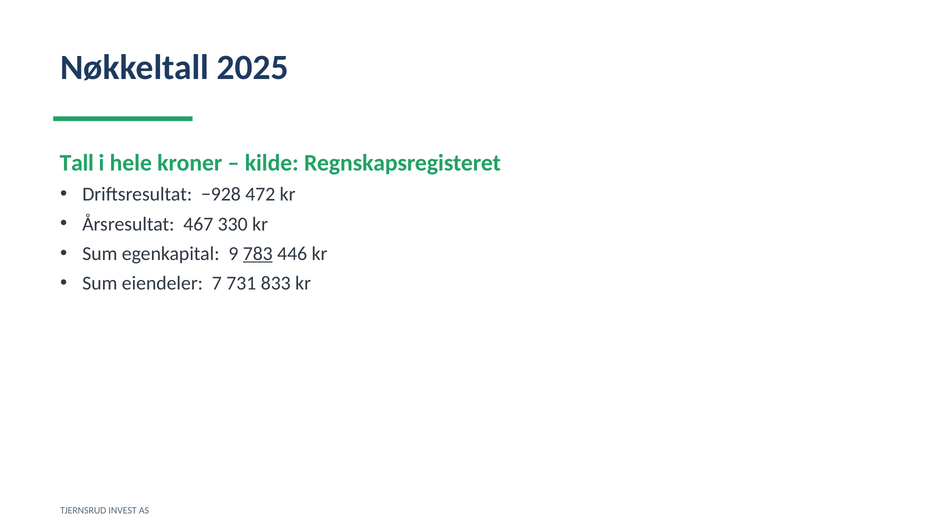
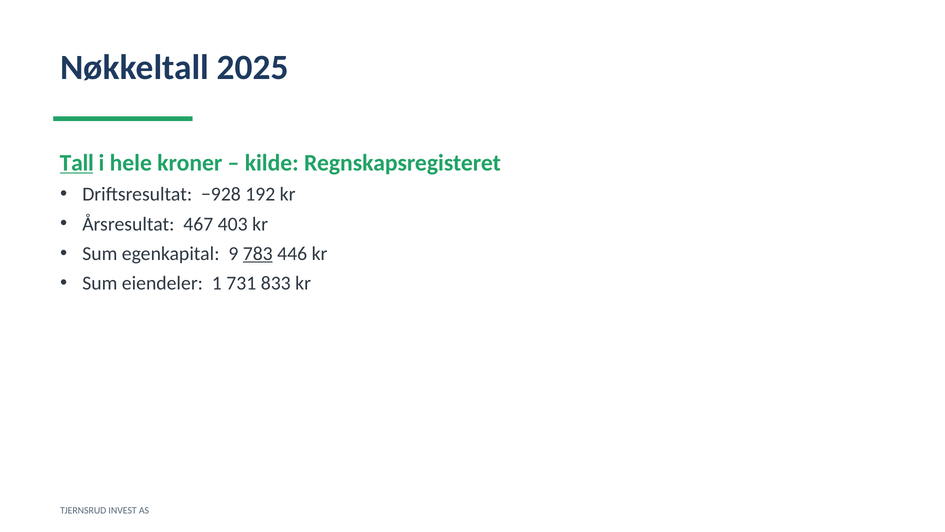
Tall underline: none -> present (77, 163)
472: 472 -> 192 (260, 194)
330: 330 -> 403 (233, 224)
7: 7 -> 1 (217, 283)
